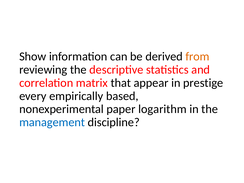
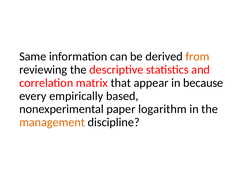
Show: Show -> Same (33, 56)
prestige: prestige -> because (203, 83)
management colour: blue -> orange (52, 122)
